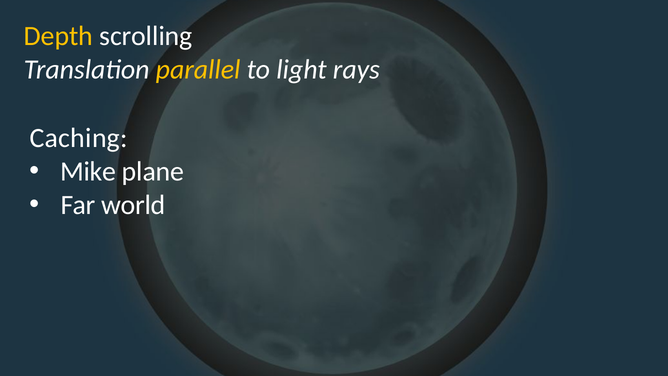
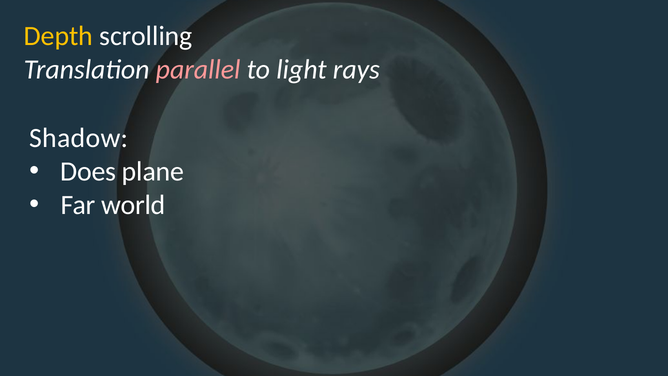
parallel colour: yellow -> pink (198, 70)
Caching: Caching -> Shadow (79, 138)
Mike: Mike -> Does (88, 172)
